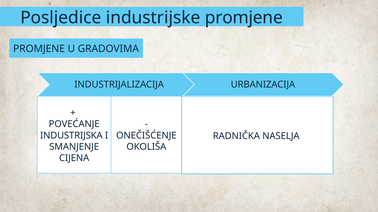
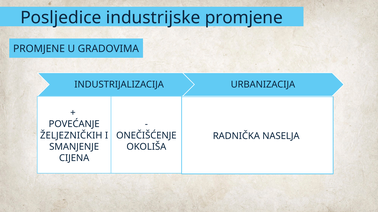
INDUSTRIJSKA: INDUSTRIJSKA -> ŽELJEZNIČKIH (71, 136)
